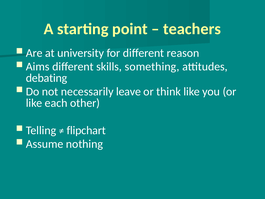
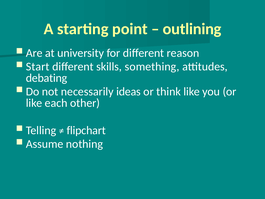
teachers: teachers -> outlining (192, 29)
Aims: Aims -> Start (38, 67)
leave: leave -> ideas (129, 92)
